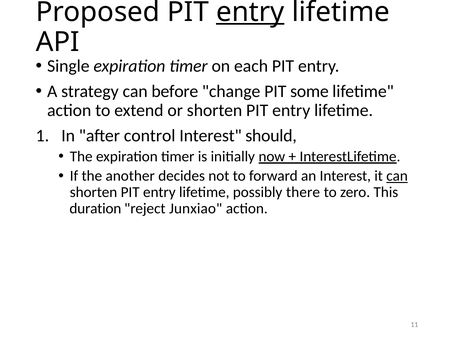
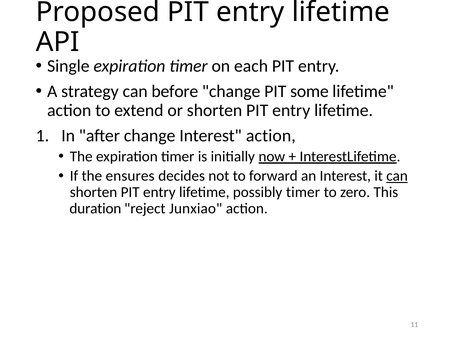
entry underline: present -> none (250, 12)
after control: control -> change (150, 136)
Interest should: should -> action (271, 136)
another: another -> ensures (130, 176)
possibly there: there -> timer (303, 193)
